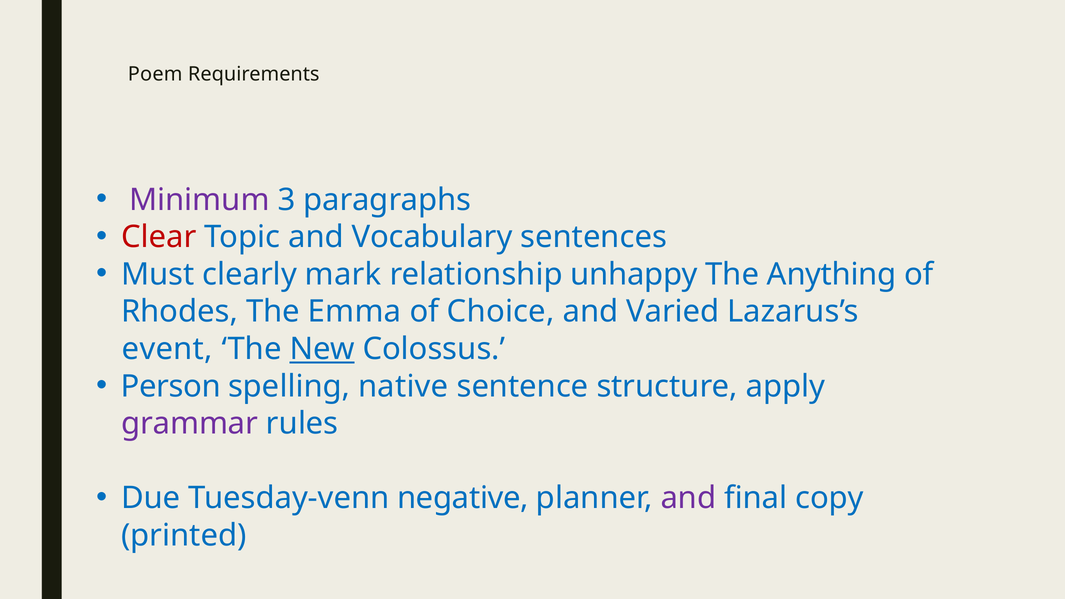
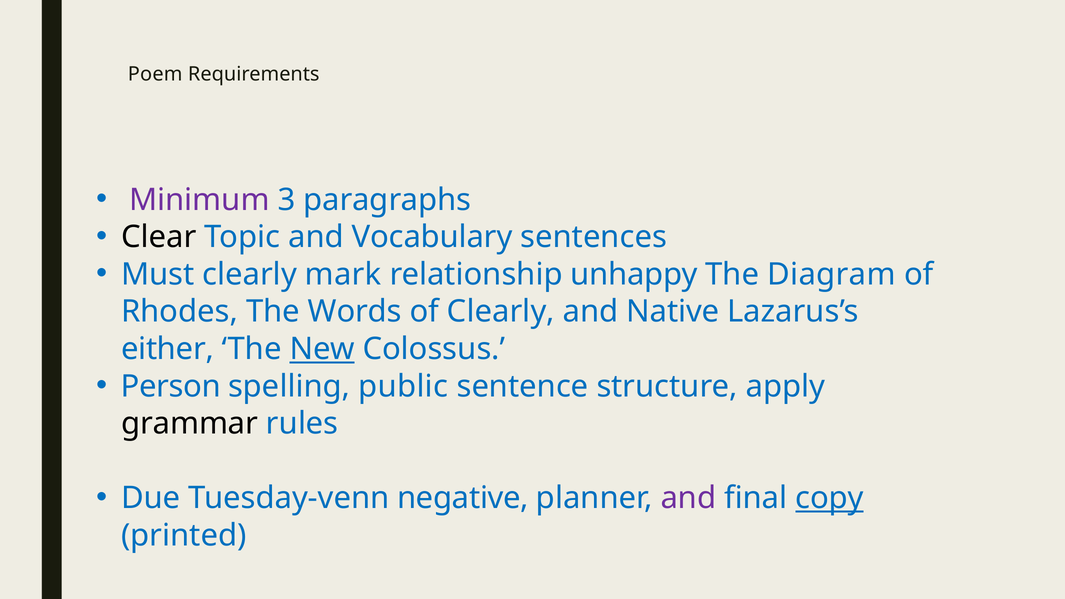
Clear colour: red -> black (159, 237)
Anything: Anything -> Diagram (831, 274)
Emma: Emma -> Words (355, 312)
of Choice: Choice -> Clearly (501, 312)
Varied: Varied -> Native (673, 312)
event: event -> either (168, 349)
native: native -> public (403, 386)
grammar colour: purple -> black (190, 424)
copy underline: none -> present (830, 498)
